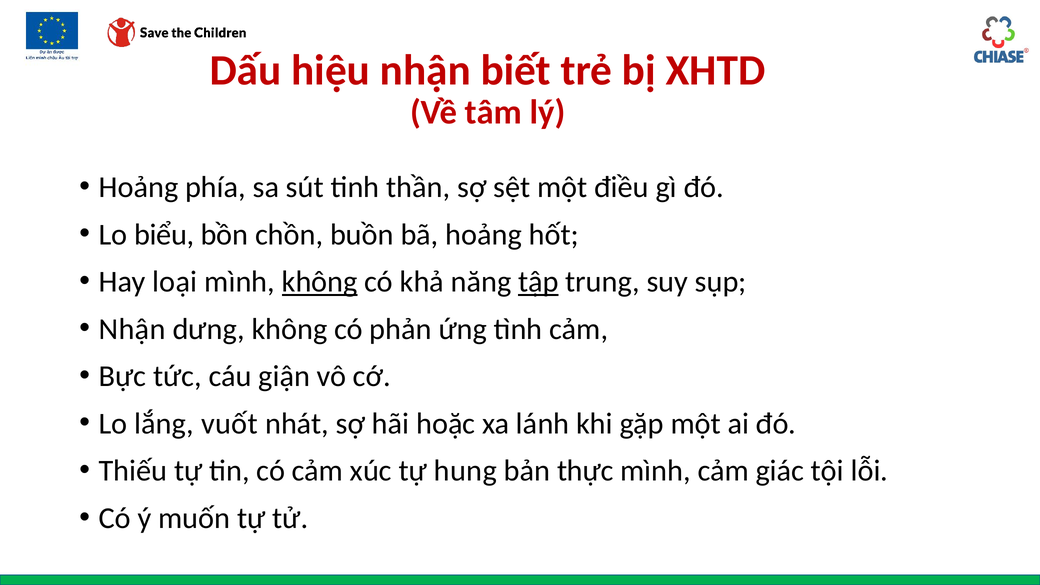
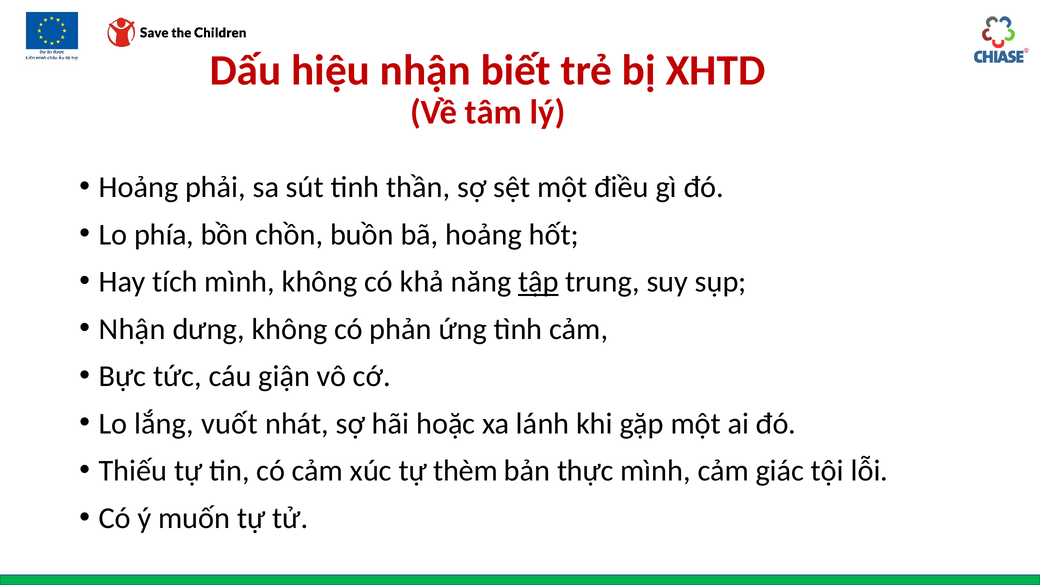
phía: phía -> phải (215, 187)
biểu: biểu -> phía (164, 235)
loại: loại -> tích (175, 282)
không underline: present -> none (320, 282)
hung: hung -> thèm (466, 471)
